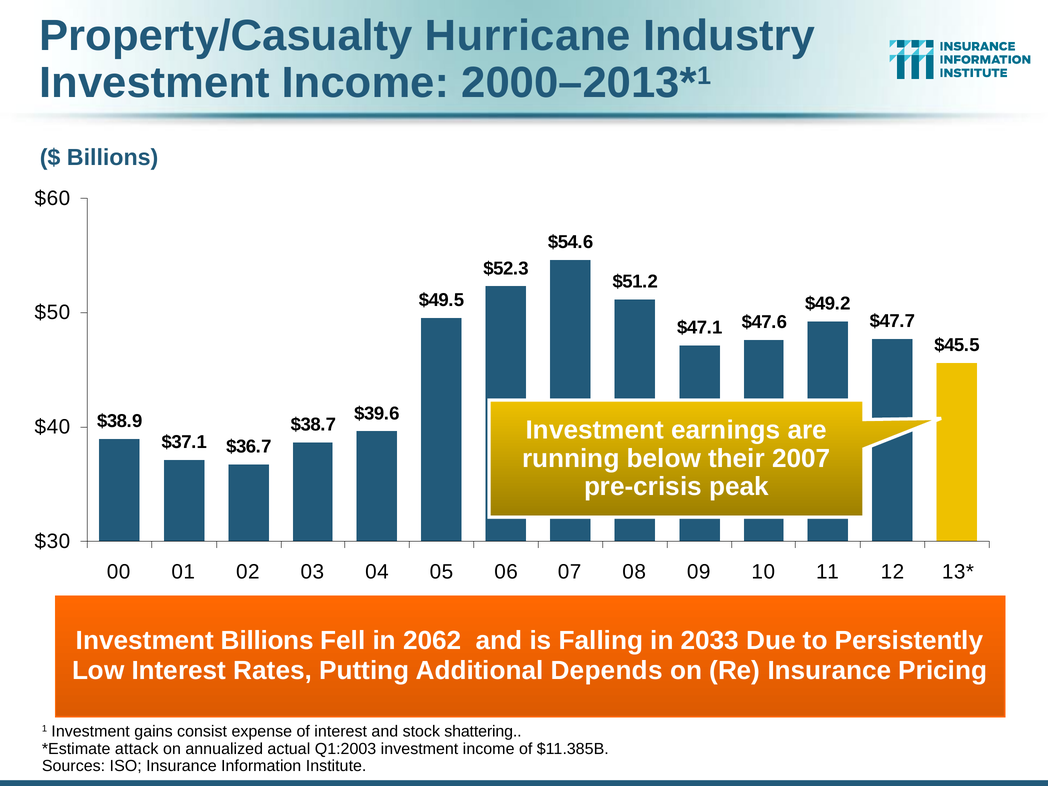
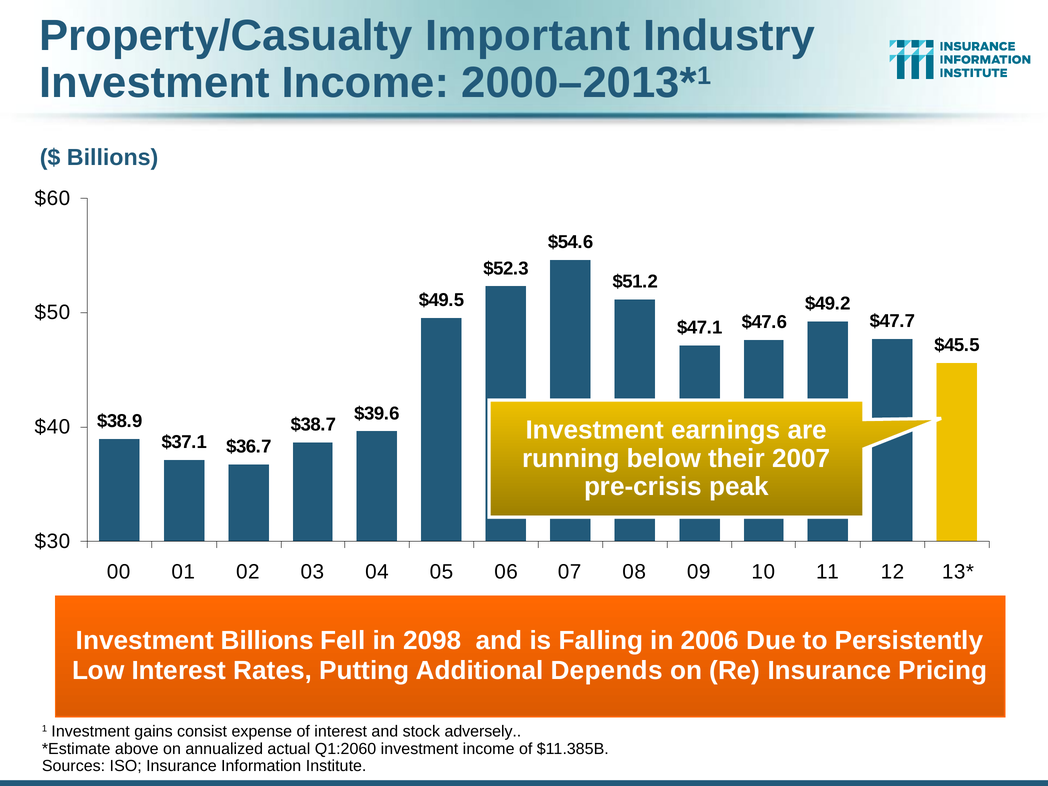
Hurricane: Hurricane -> Important (528, 36)
2062: 2062 -> 2098 (432, 641)
2033: 2033 -> 2006 (710, 641)
shattering: shattering -> adversely (483, 731)
attack: attack -> above (137, 749)
Q1:2003: Q1:2003 -> Q1:2060 (346, 749)
